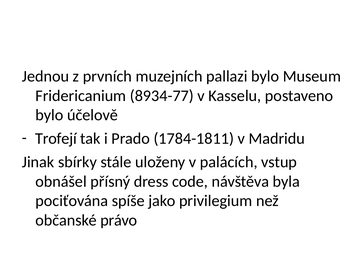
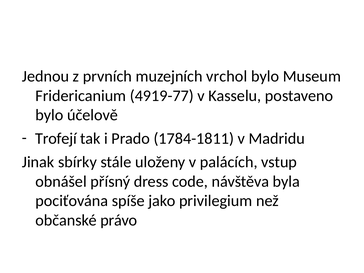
pallazi: pallazi -> vrchol (227, 76)
8934-77: 8934-77 -> 4919-77 (162, 96)
